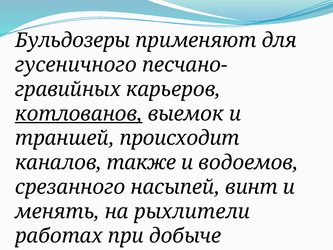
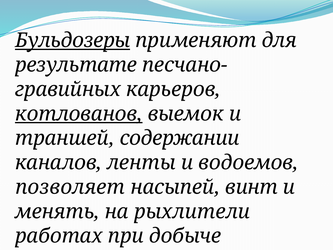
Бульдозеры underline: none -> present (73, 40)
гусеничного: гусеничного -> результате (76, 65)
происходит: происходит -> содержании (180, 138)
также: также -> ленты (141, 163)
срезанного: срезанного -> позволяет (70, 187)
